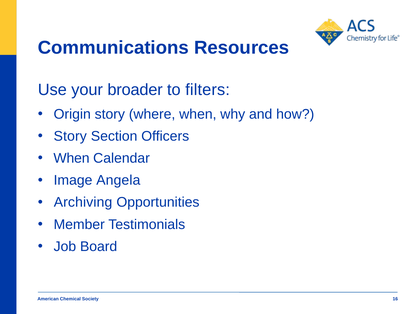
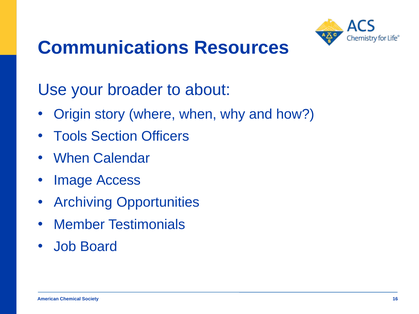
filters: filters -> about (208, 90)
Story: Story -> Tools (70, 136)
Angela: Angela -> Access (118, 180)
